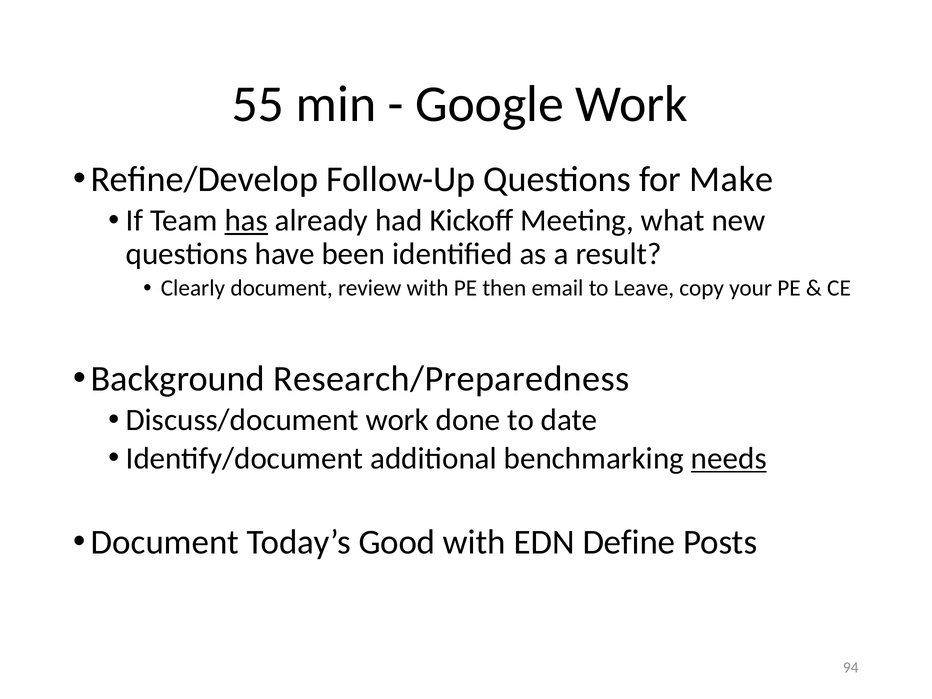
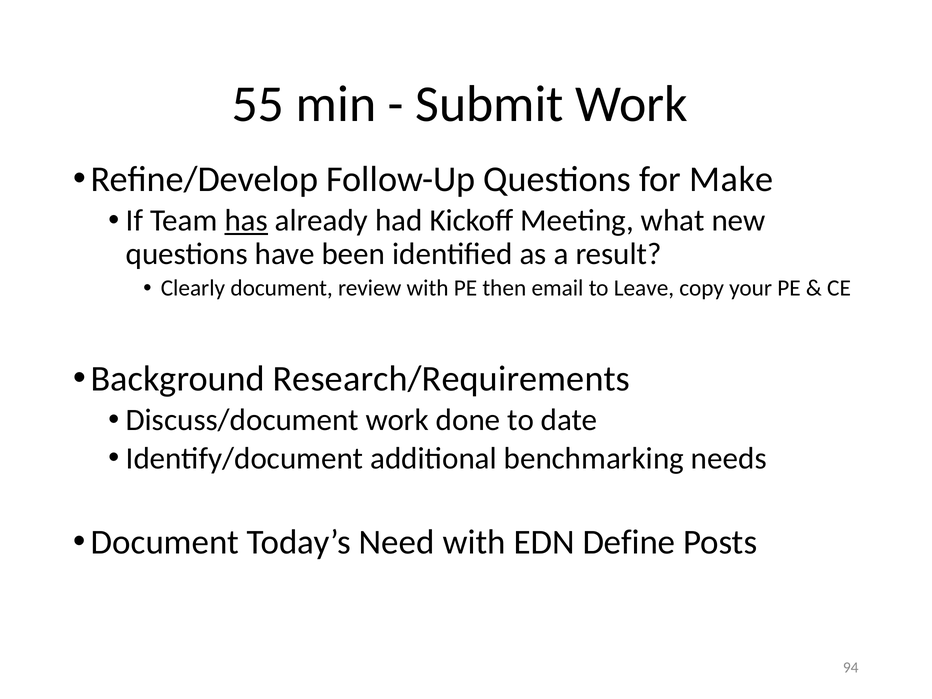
Google: Google -> Submit (490, 104)
Research/Preparedness: Research/Preparedness -> Research/Requirements (451, 379)
needs underline: present -> none (729, 458)
Good: Good -> Need (397, 542)
